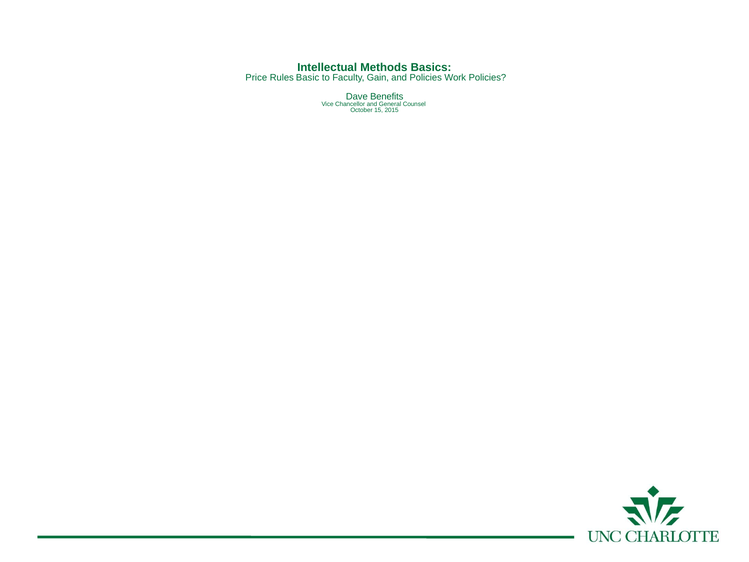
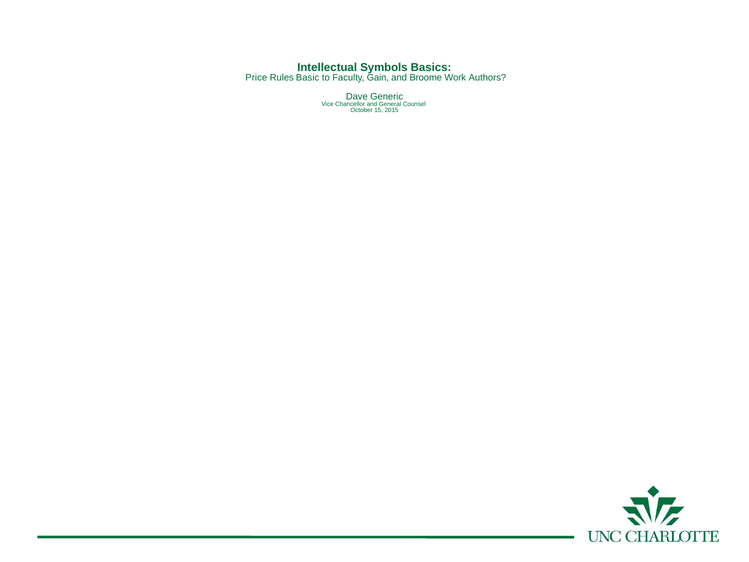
Methods: Methods -> Symbols (384, 67)
and Policies: Policies -> Broome (426, 78)
Work Policies: Policies -> Authors (487, 78)
Benefits: Benefits -> Generic (387, 96)
